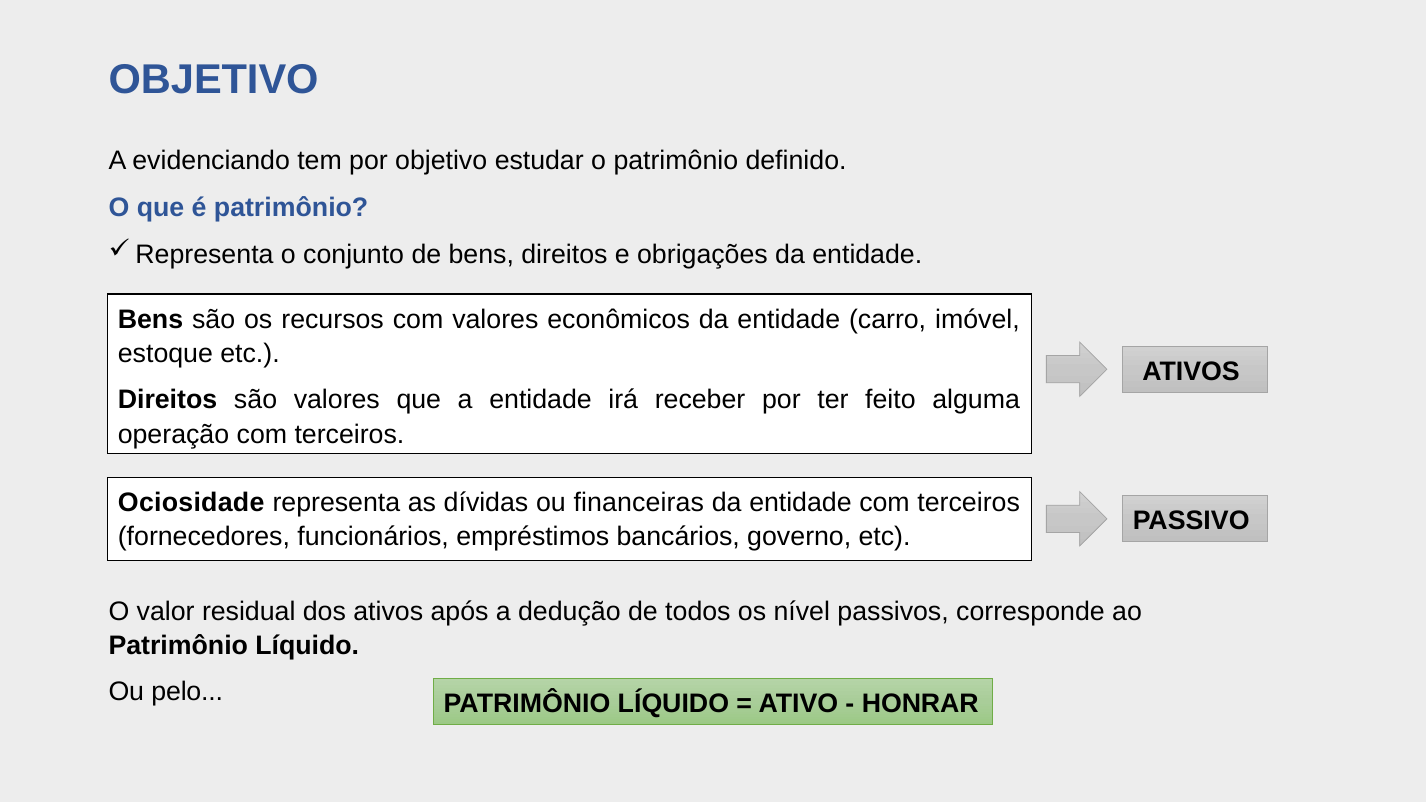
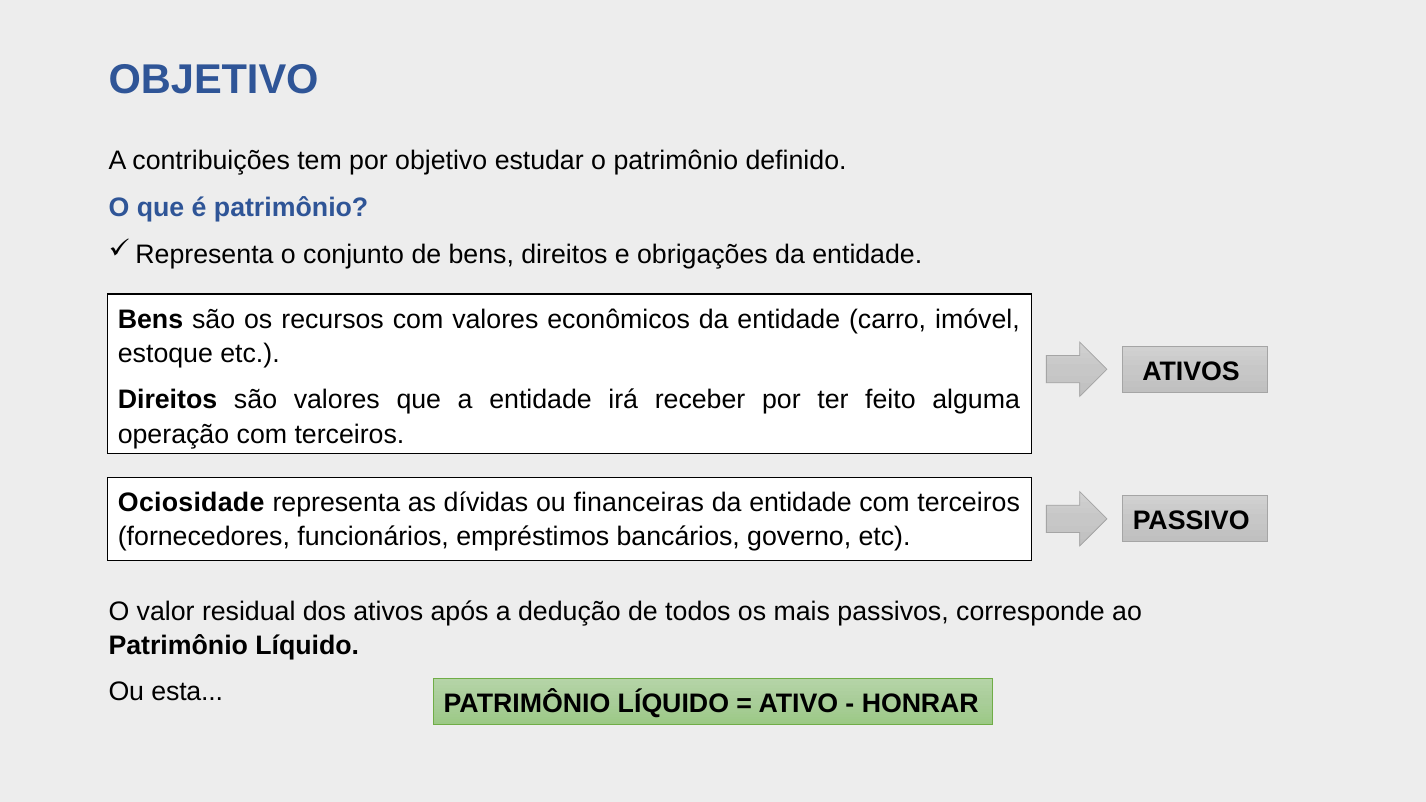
evidenciando: evidenciando -> contribuições (211, 161)
nível: nível -> mais (802, 612)
pelo: pelo -> esta (187, 692)
